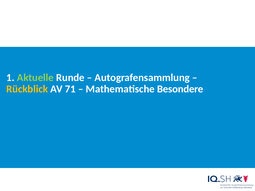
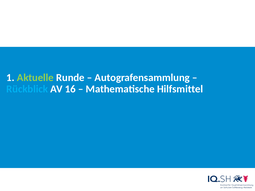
Rückblick colour: yellow -> light blue (27, 89)
71: 71 -> 16 (70, 89)
Besondere: Besondere -> Hilfsmittel (180, 89)
